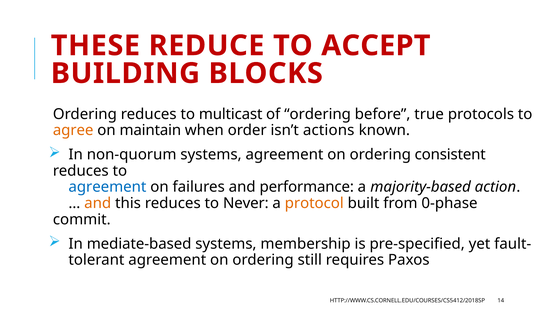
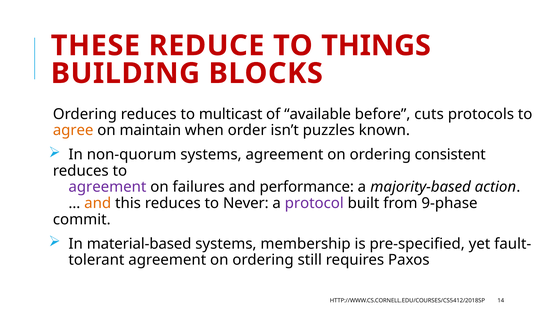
ACCEPT: ACCEPT -> THINGS (376, 46)
of ordering: ordering -> available (318, 114)
true: true -> cuts (429, 114)
actions: actions -> puzzles (329, 130)
agreement colour: blue -> purple (107, 187)
protocol colour: orange -> purple (314, 203)
0-phase: 0-phase -> 9-phase (449, 203)
mediate-based: mediate-based -> material-based (139, 244)
